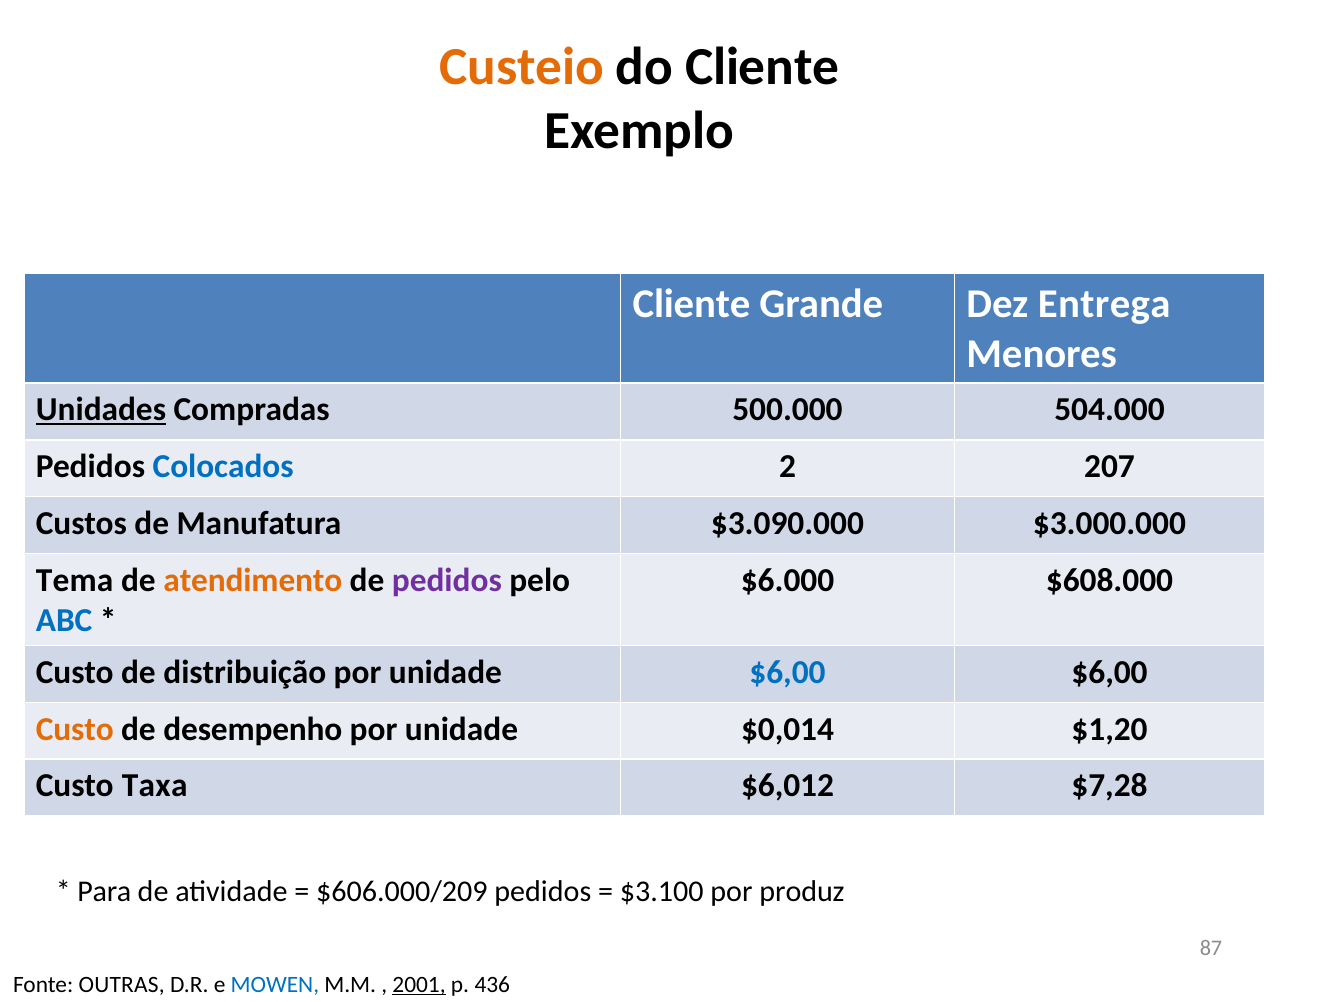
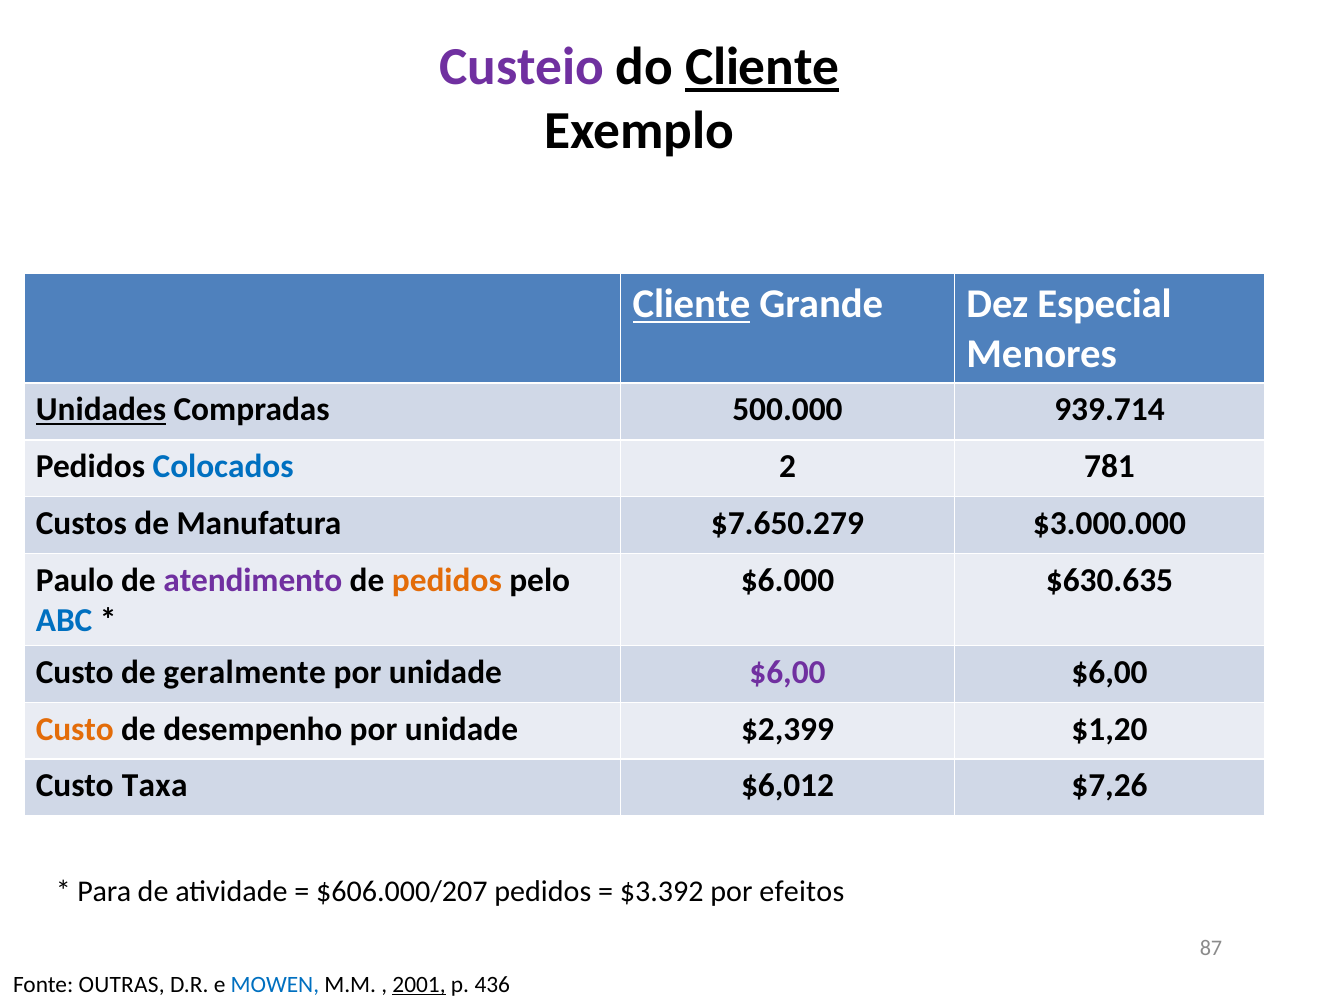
Custeio colour: orange -> purple (522, 67)
Cliente underline: none -> present (762, 67)
Cliente underline: none -> present (691, 304)
Entrega: Entrega -> Especial (1104, 304)
504.000: 504.000 -> 939.714 (1109, 410)
207: 207 -> 781 (1110, 467)
$3.090.000: $3.090.000 -> $7.650.279 (787, 523)
Tema: Tema -> Paulo (75, 580)
atendimento colour: orange -> purple (253, 580)
pedidos colour: purple -> orange (447, 580)
$608.000: $608.000 -> $630.635 (1109, 580)
distribuição: distribuição -> geralmente (245, 672)
$6,00 colour: blue -> purple (788, 672)
$0,014: $0,014 -> $2,399 (788, 729)
$7,28: $7,28 -> $7,26 (1110, 786)
$606.000/209: $606.000/209 -> $606.000/207 (402, 892)
$3.100: $3.100 -> $3.392 (662, 892)
produz: produz -> efeitos (802, 892)
